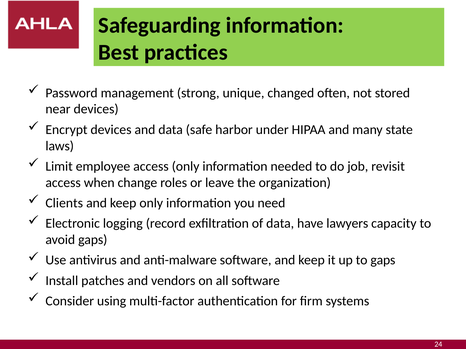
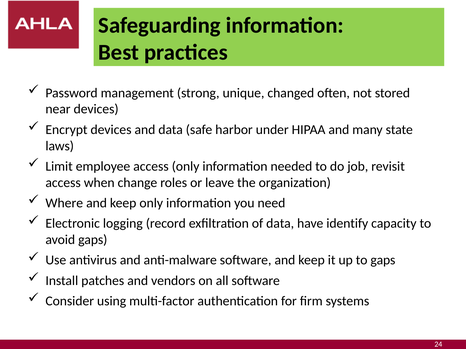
Clients: Clients -> Where (64, 203)
lawyers: lawyers -> identify (347, 224)
